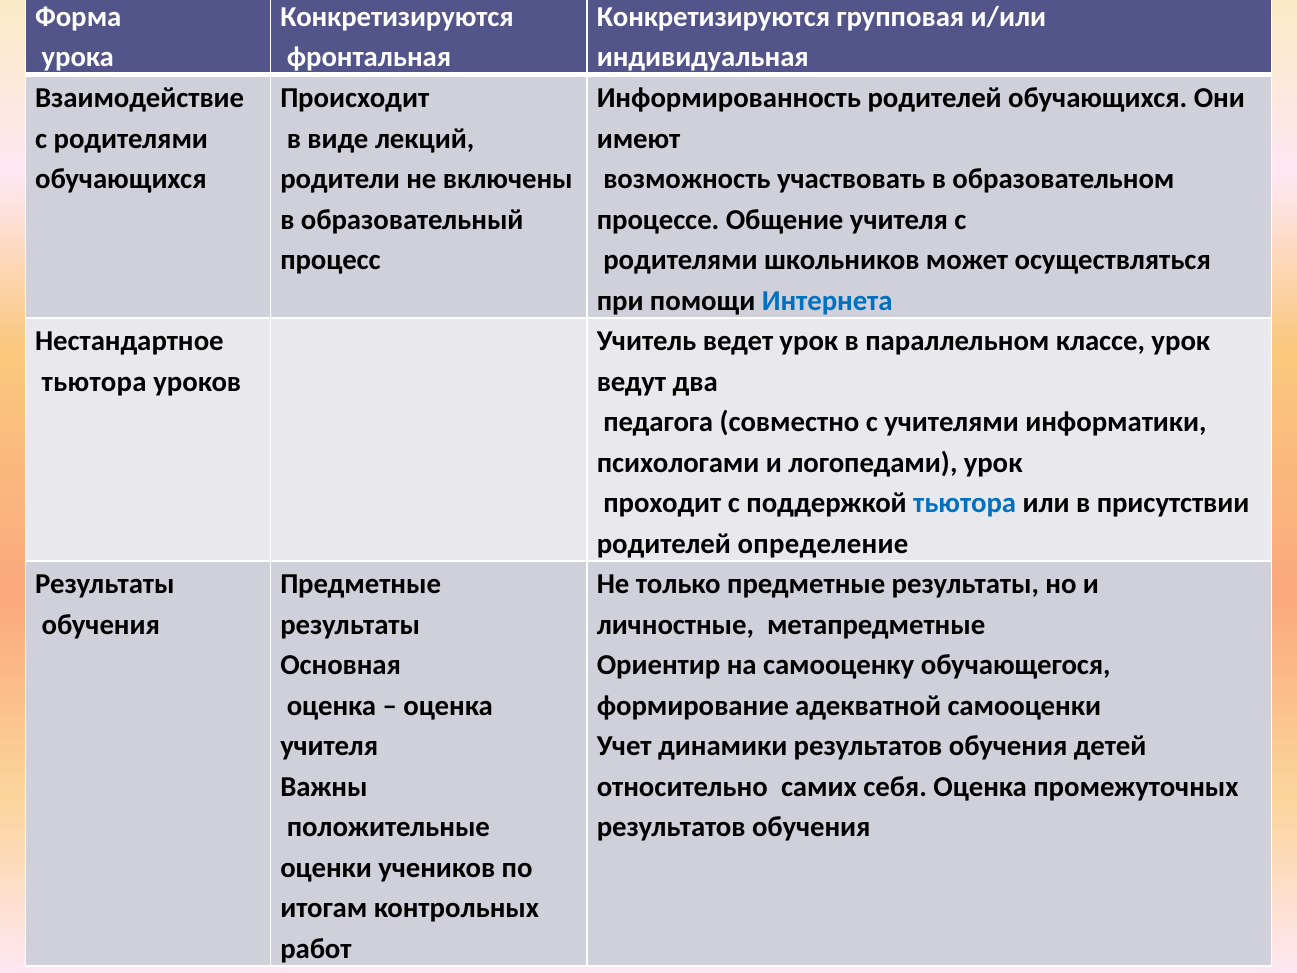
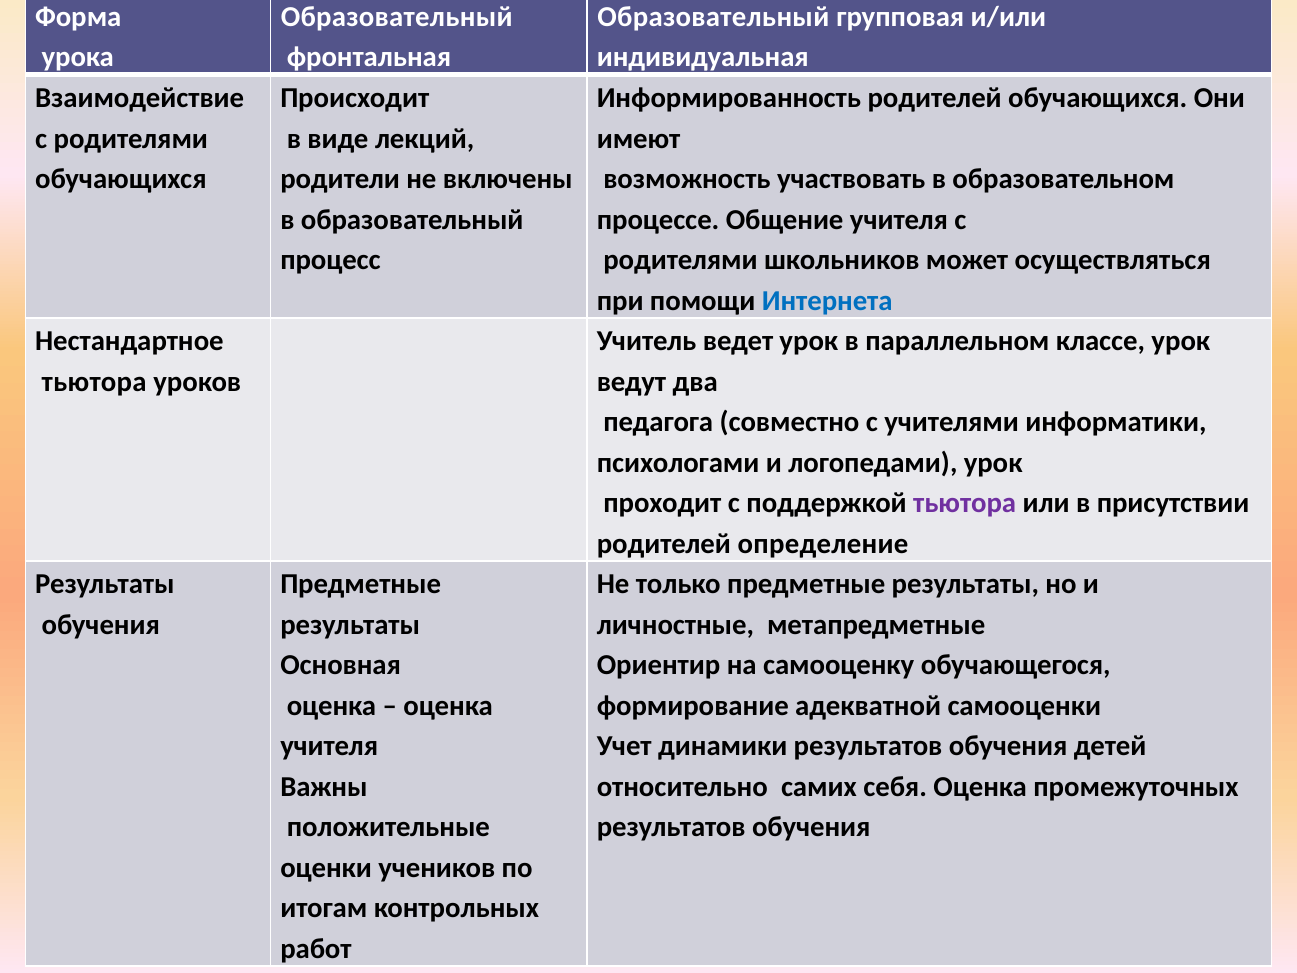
Конкретизируются: Конкретизируются -> Образовательный (397, 17)
Конкретизируются: Конкретизируются -> Образовательный (713, 17)
тьютора colour: blue -> purple (965, 503)
